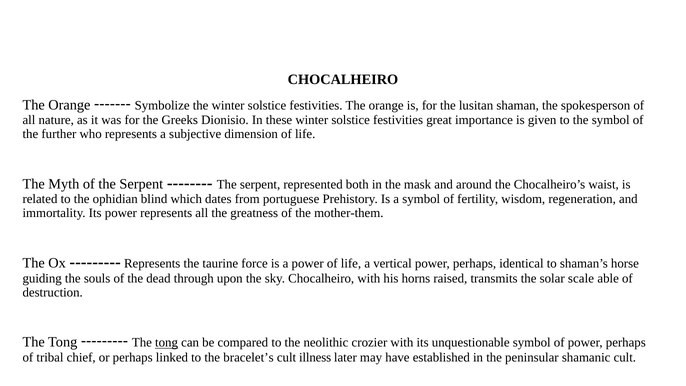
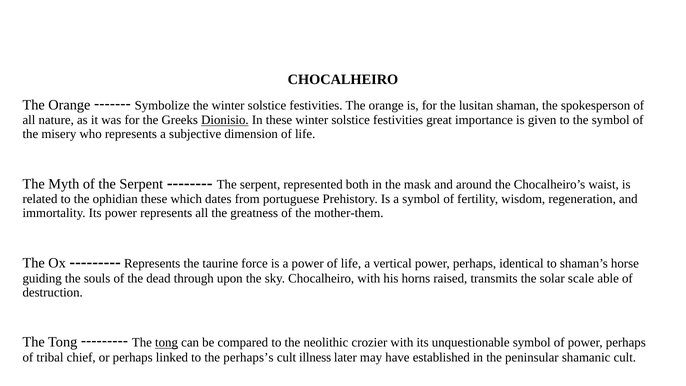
Dionisio underline: none -> present (225, 120)
further: further -> misery (59, 134)
ophidian blind: blind -> these (154, 199)
bracelet’s: bracelet’s -> perhaps’s (248, 357)
